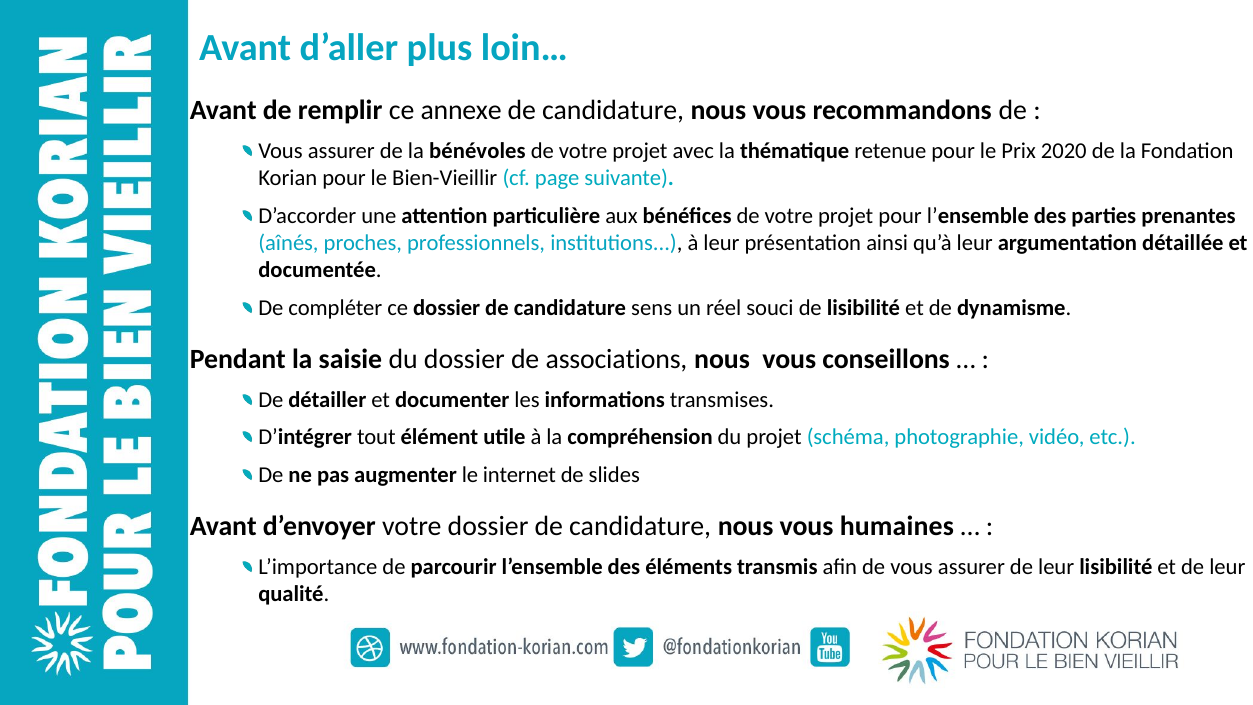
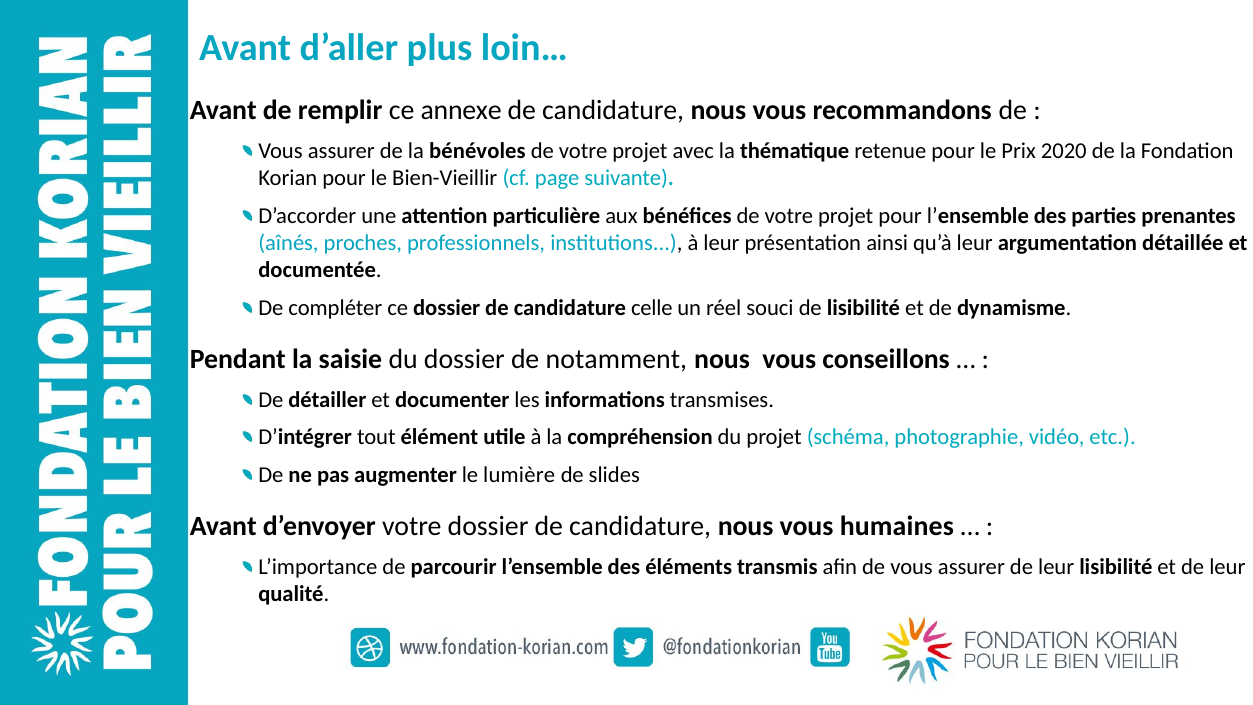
sens: sens -> celle (652, 308)
associations: associations -> notamment (616, 359)
internet: internet -> lumière (519, 475)
